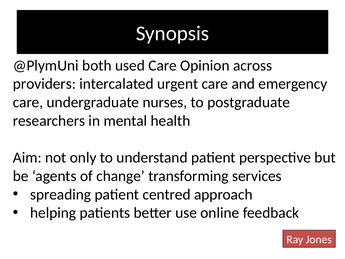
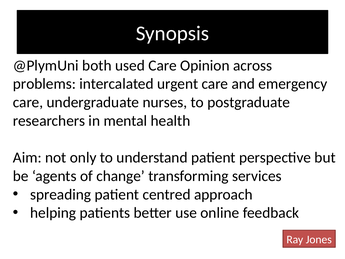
providers: providers -> problems (44, 84)
